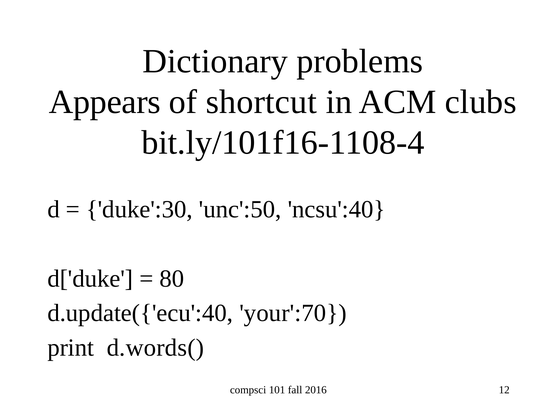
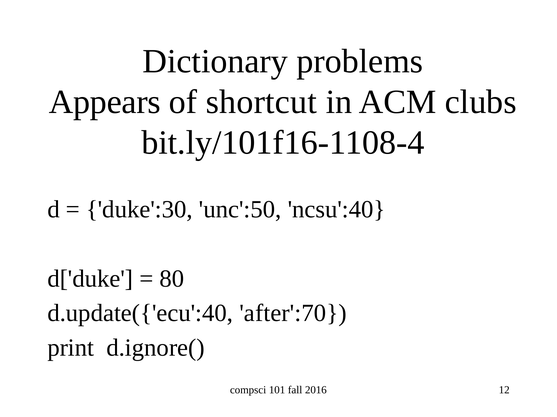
your':70: your':70 -> after':70 (293, 314)
d.words(: d.words( -> d.ignore( (156, 348)
